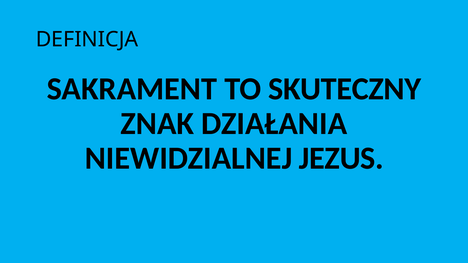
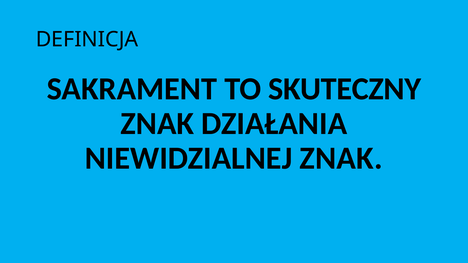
NIEWIDZIALNEJ JEZUS: JEZUS -> ZNAK (341, 159)
